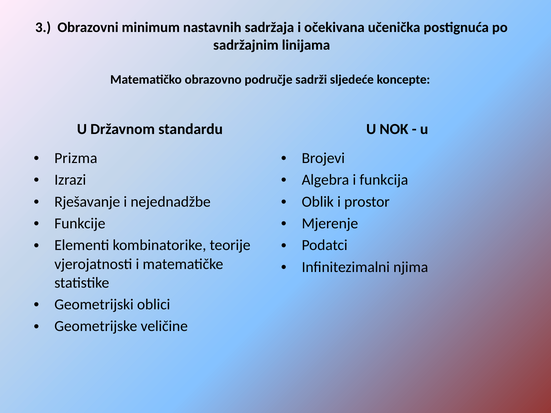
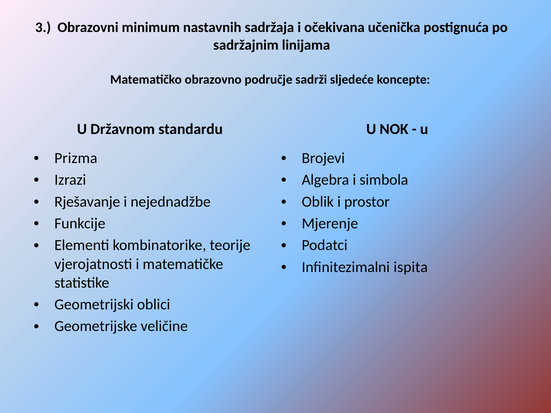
funkcija: funkcija -> simbola (384, 180)
njima: njima -> ispita (411, 267)
